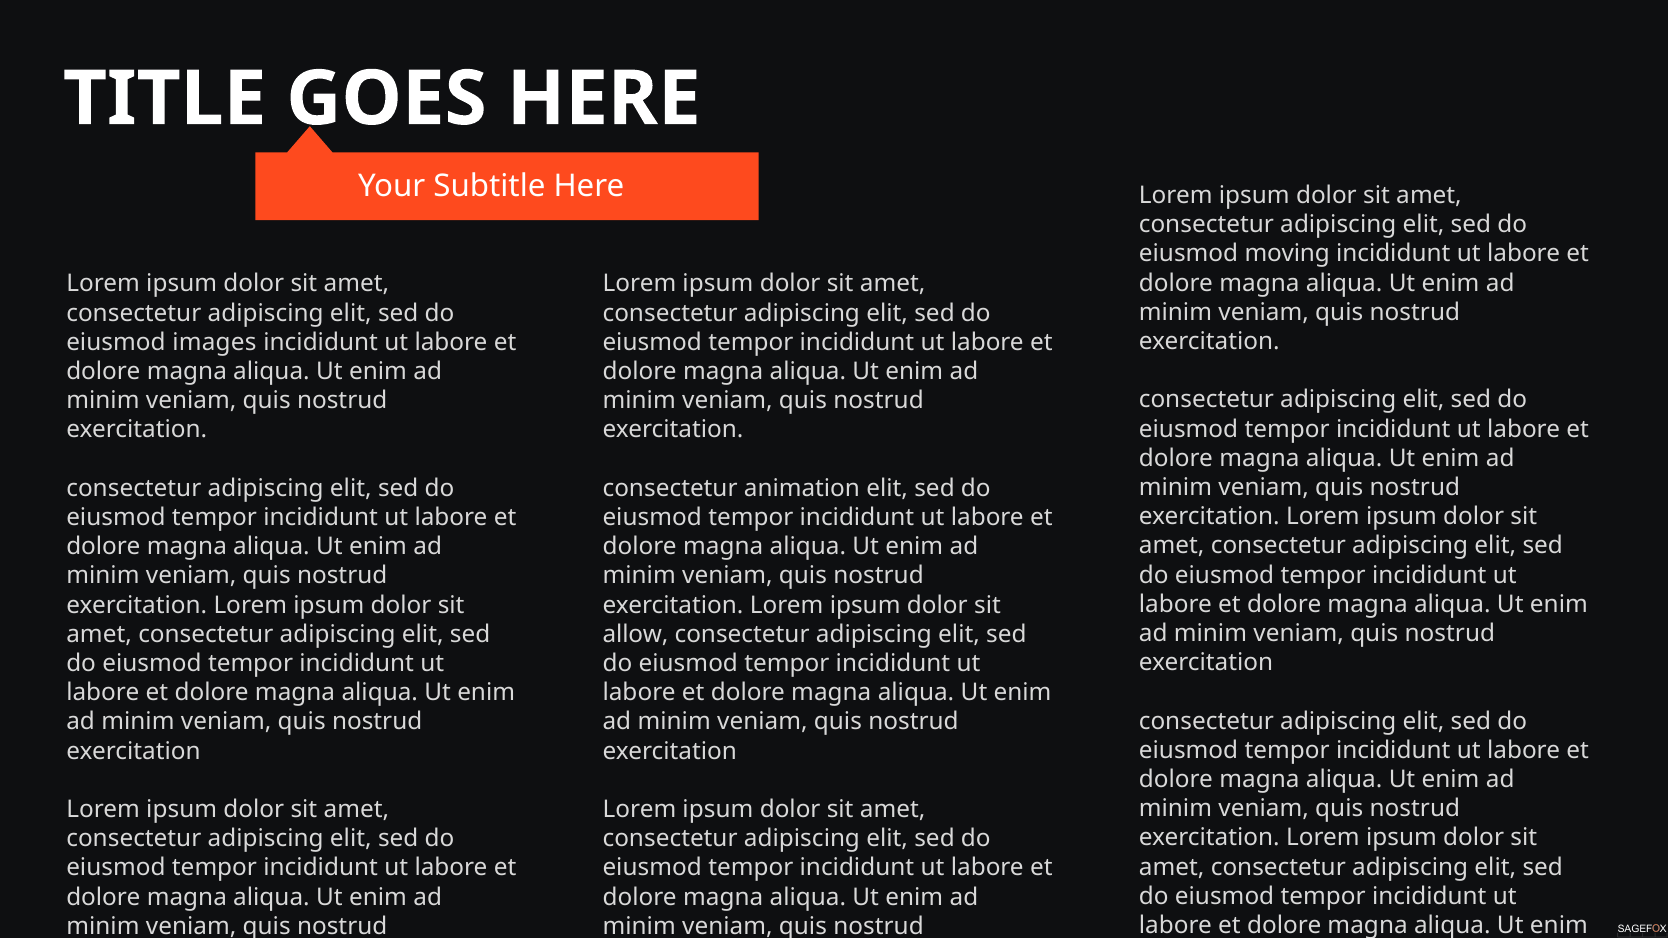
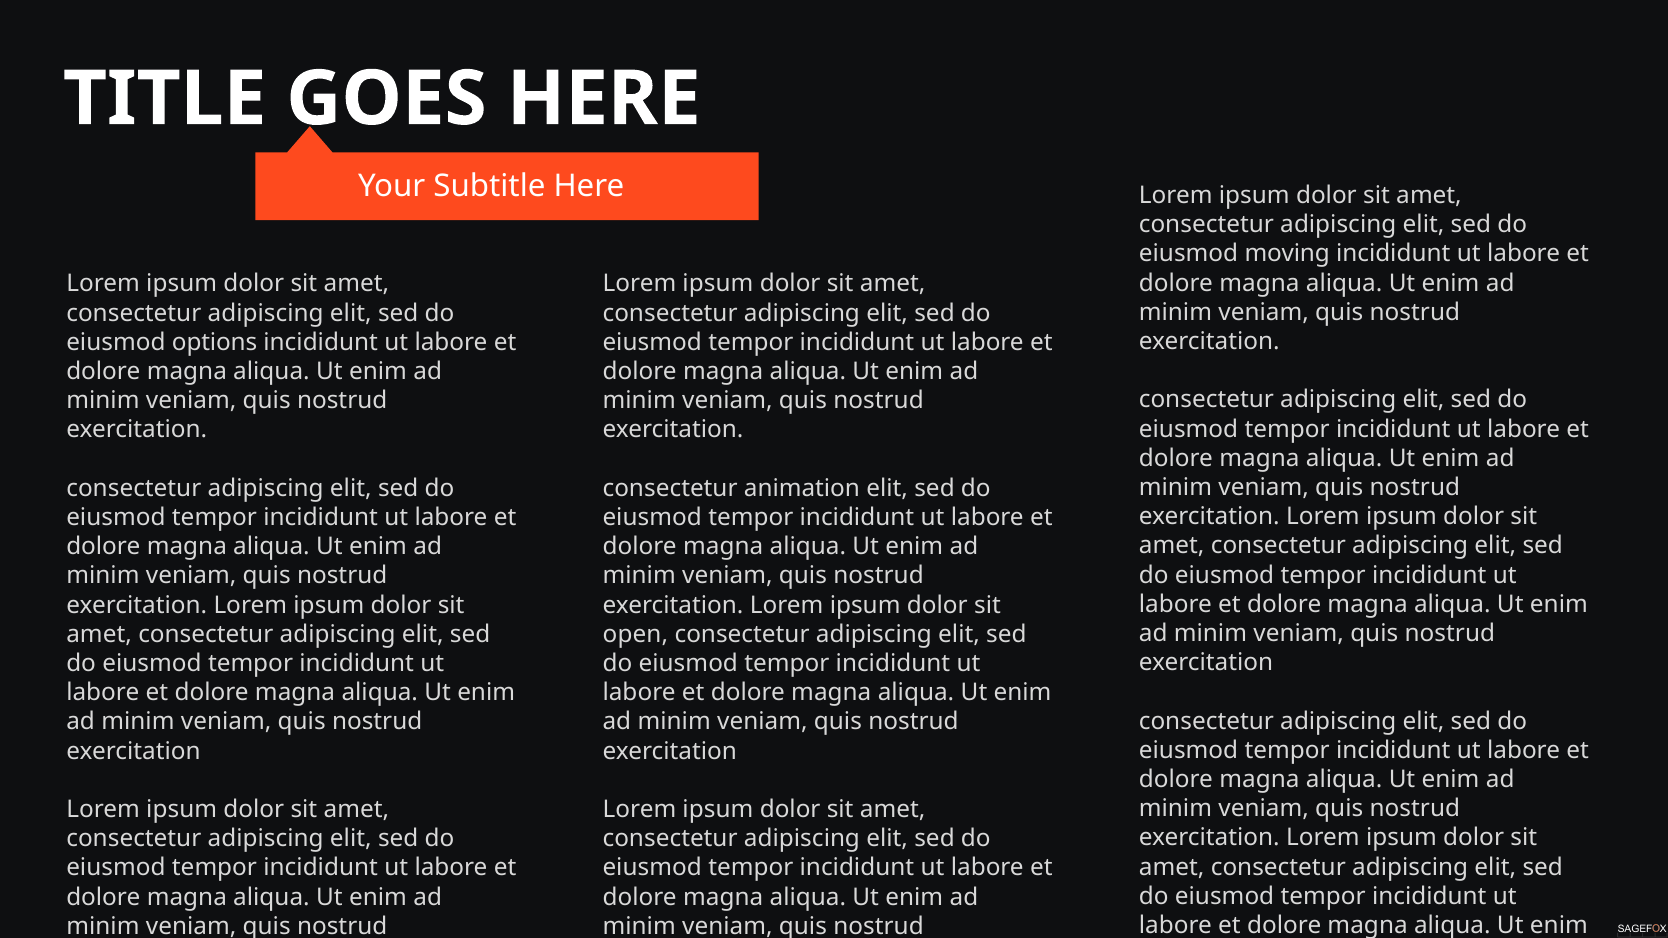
images: images -> options (215, 342)
allow: allow -> open (635, 635)
